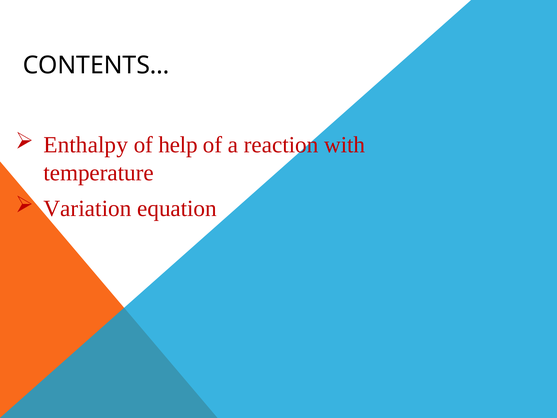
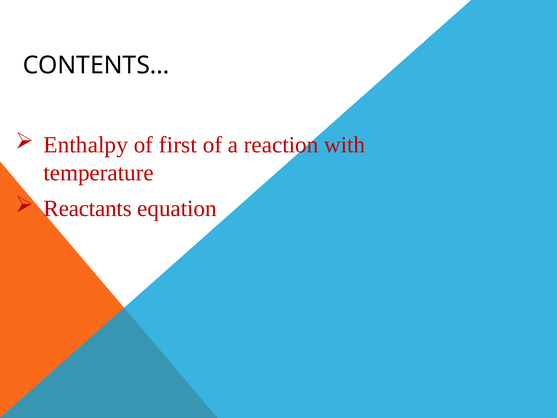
help: help -> first (178, 145)
Variation: Variation -> Reactants (88, 208)
